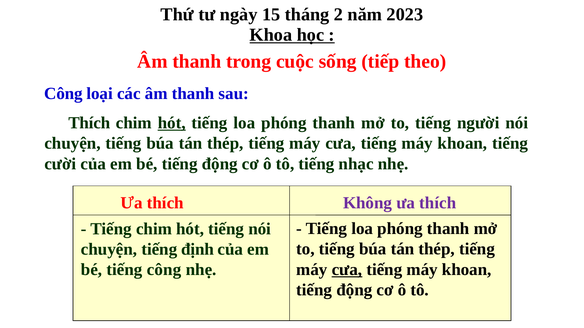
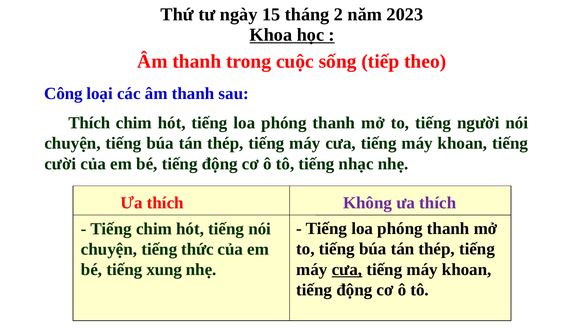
hót underline: present -> none (172, 123)
định: định -> thức (198, 250)
tiếng công: công -> xung (164, 270)
